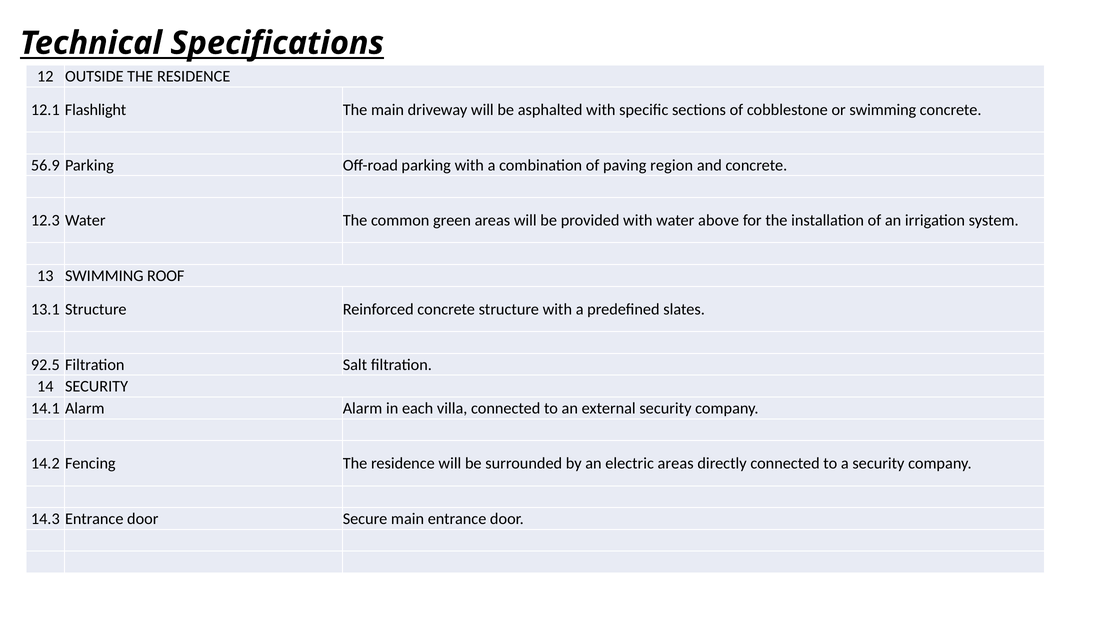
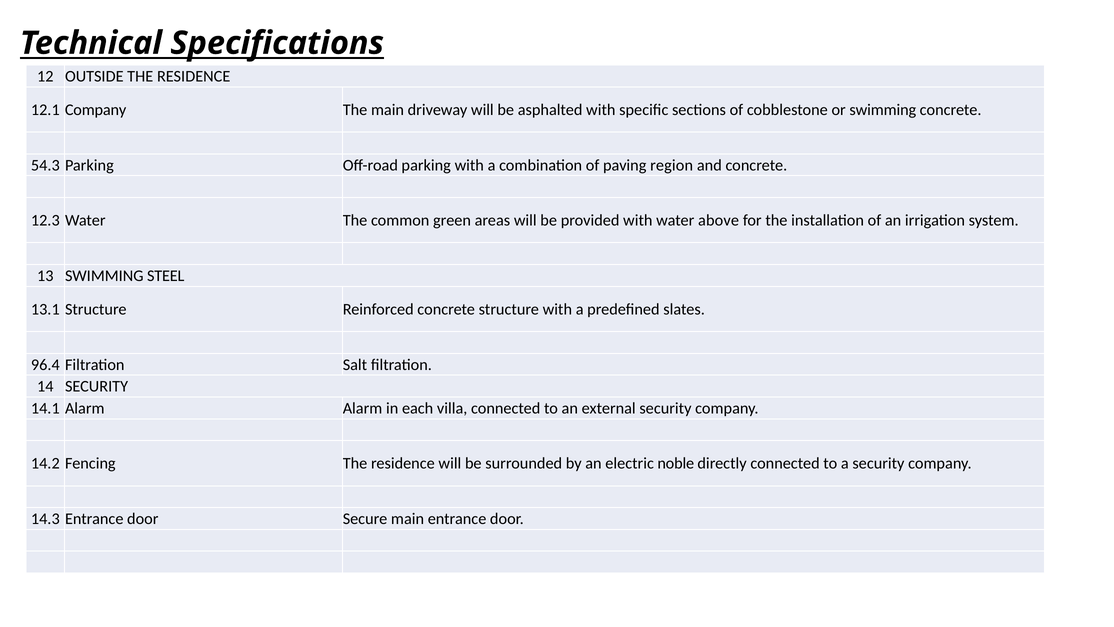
12.1 Flashlight: Flashlight -> Company (96, 110)
56.9: 56.9 -> 54.3 (45, 165)
ROOF: ROOF -> STEEL (166, 276)
92.5: 92.5 -> 96.4 (45, 364)
electric areas: areas -> noble (676, 463)
